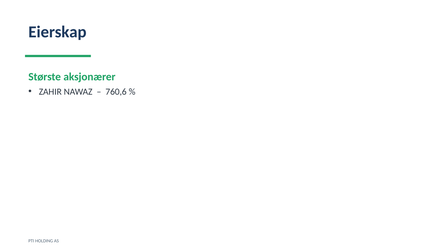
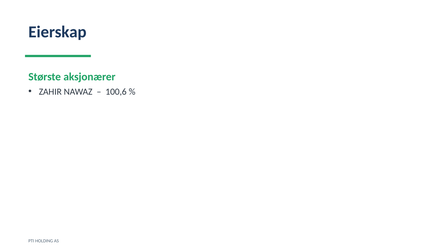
760,6: 760,6 -> 100,6 (116, 92)
